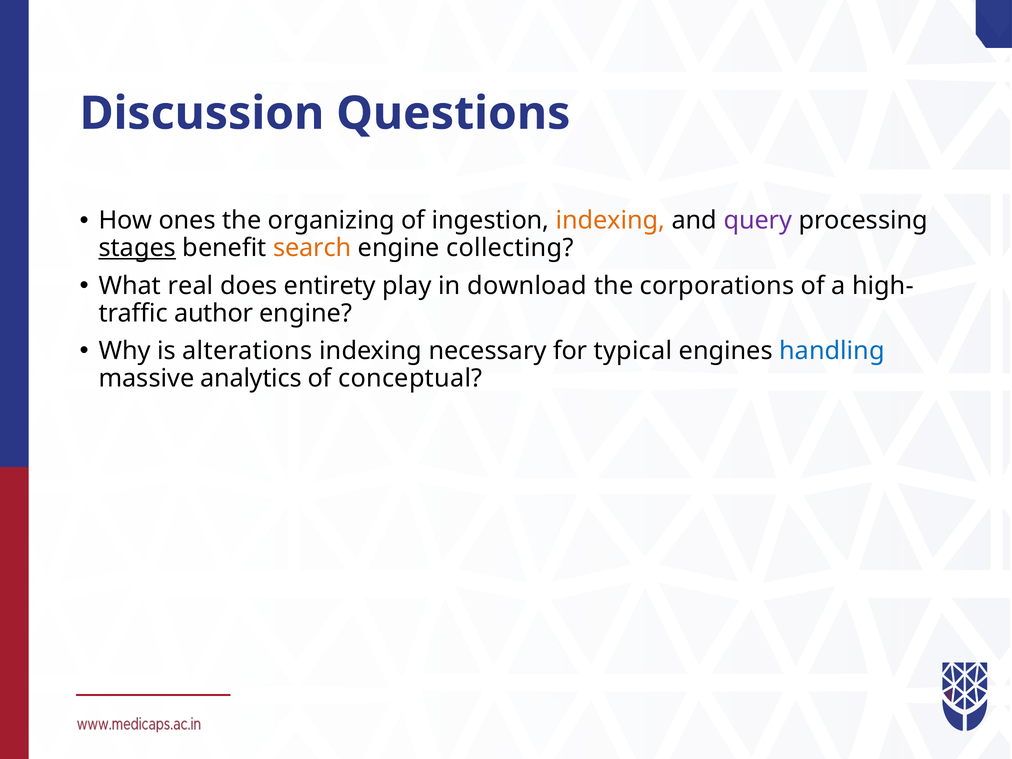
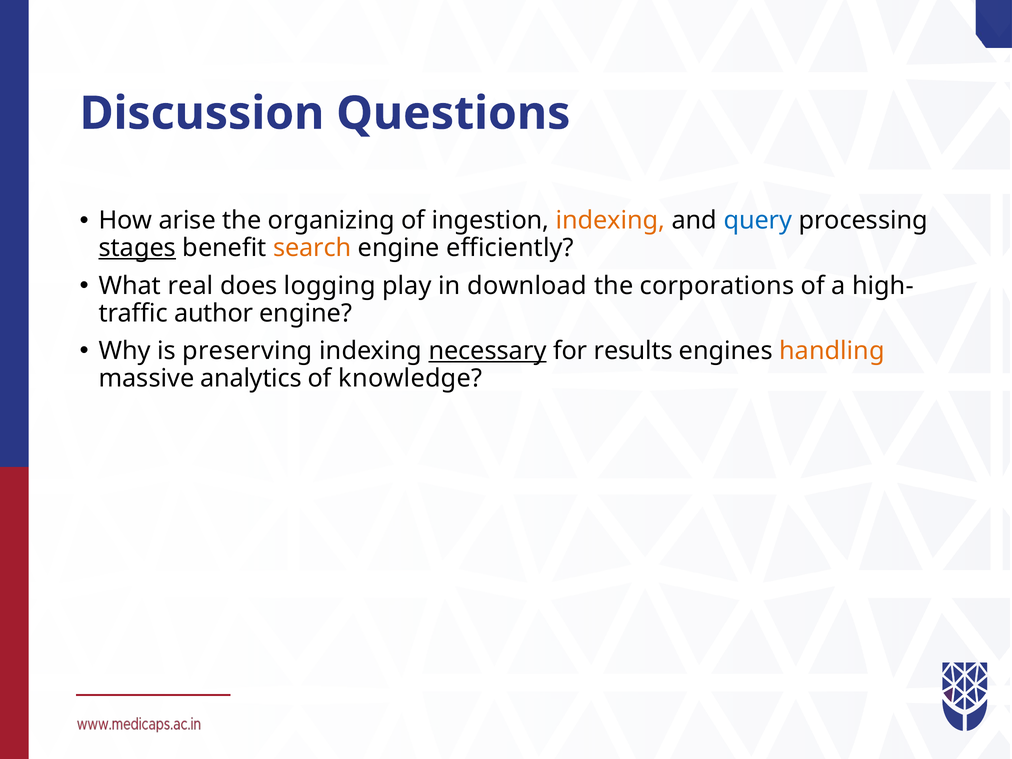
ones: ones -> arise (187, 221)
query colour: purple -> blue (758, 221)
collecting: collecting -> efficiently (510, 248)
entirety: entirety -> logging (330, 286)
alterations: alterations -> preserving (247, 351)
necessary underline: none -> present (487, 351)
typical: typical -> results (633, 351)
handling colour: blue -> orange (832, 351)
conceptual: conceptual -> knowledge (410, 378)
